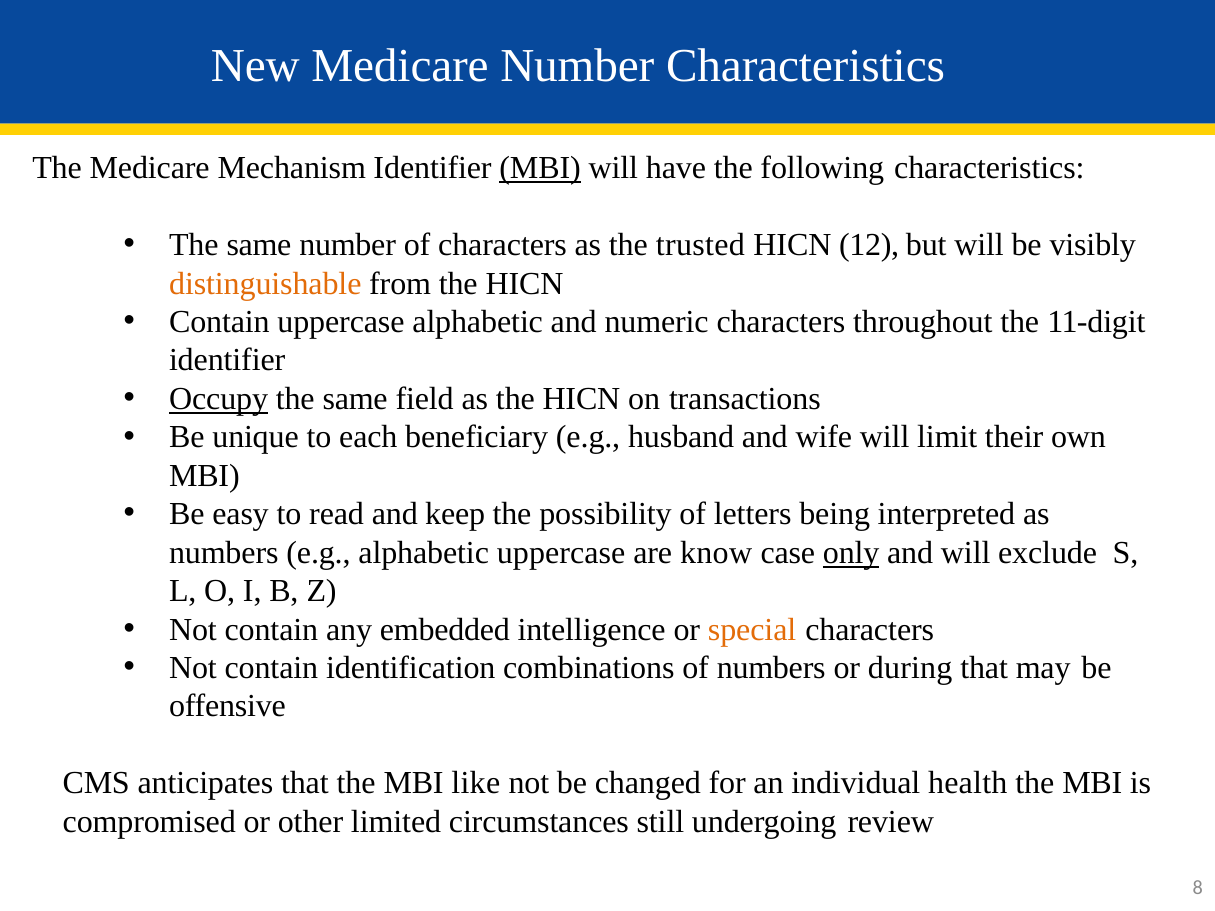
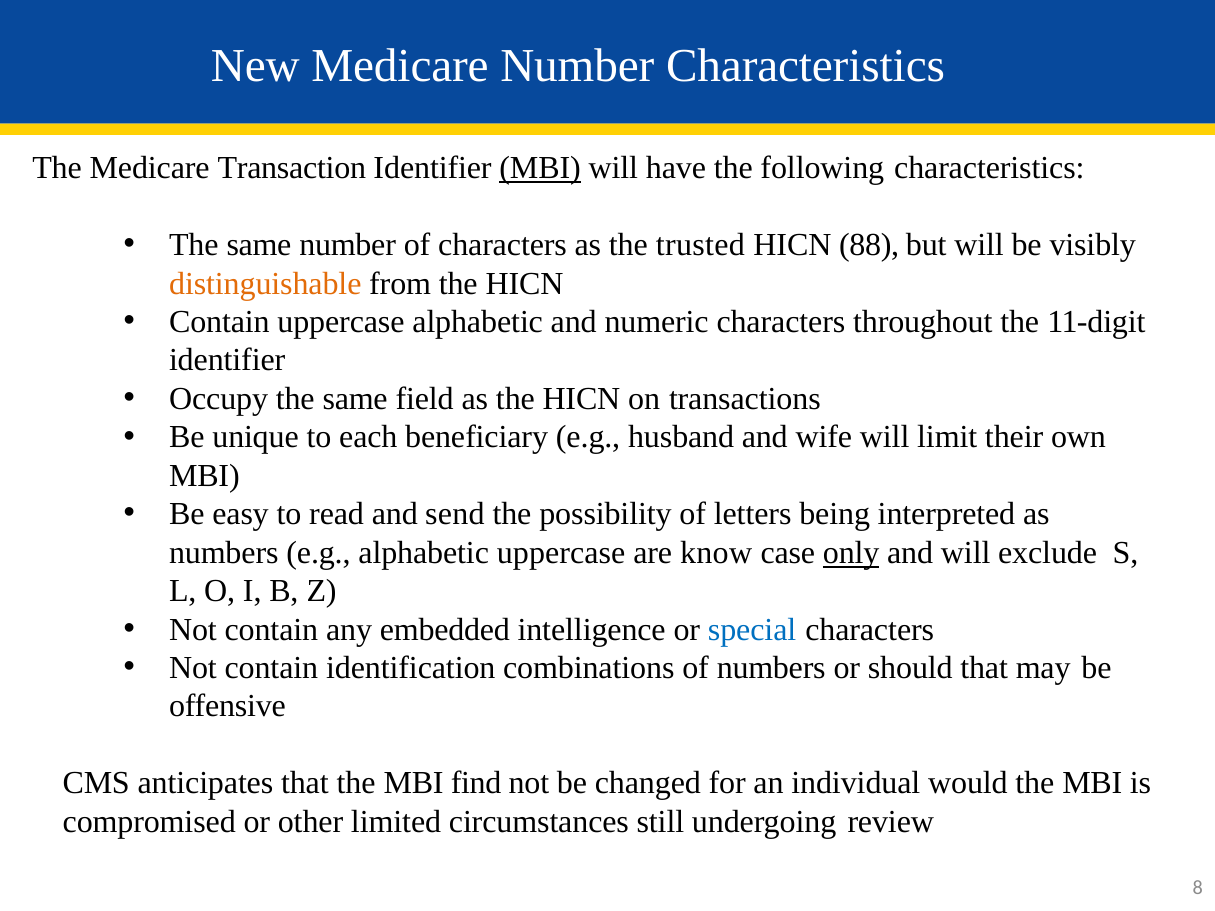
Mechanism: Mechanism -> Transaction (292, 168)
12: 12 -> 88 (869, 245)
Occupy underline: present -> none (219, 399)
keep: keep -> send (455, 514)
special colour: orange -> blue (752, 630)
during: during -> should (910, 668)
like: like -> find (476, 784)
health: health -> would (968, 784)
